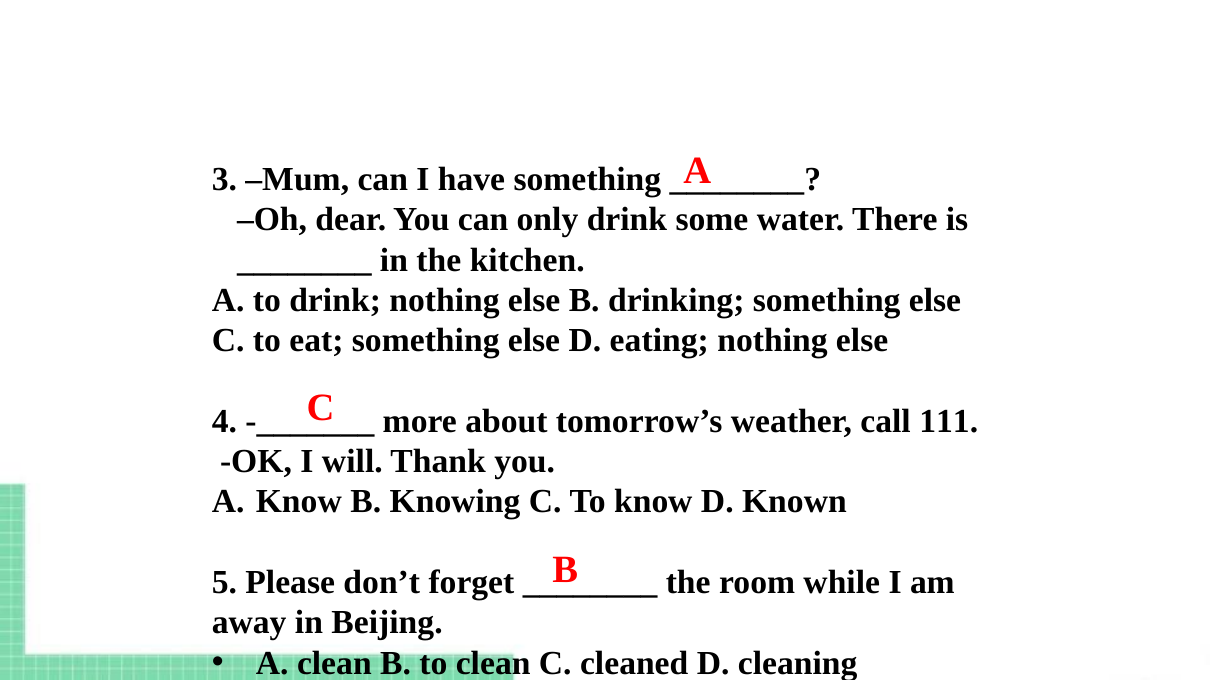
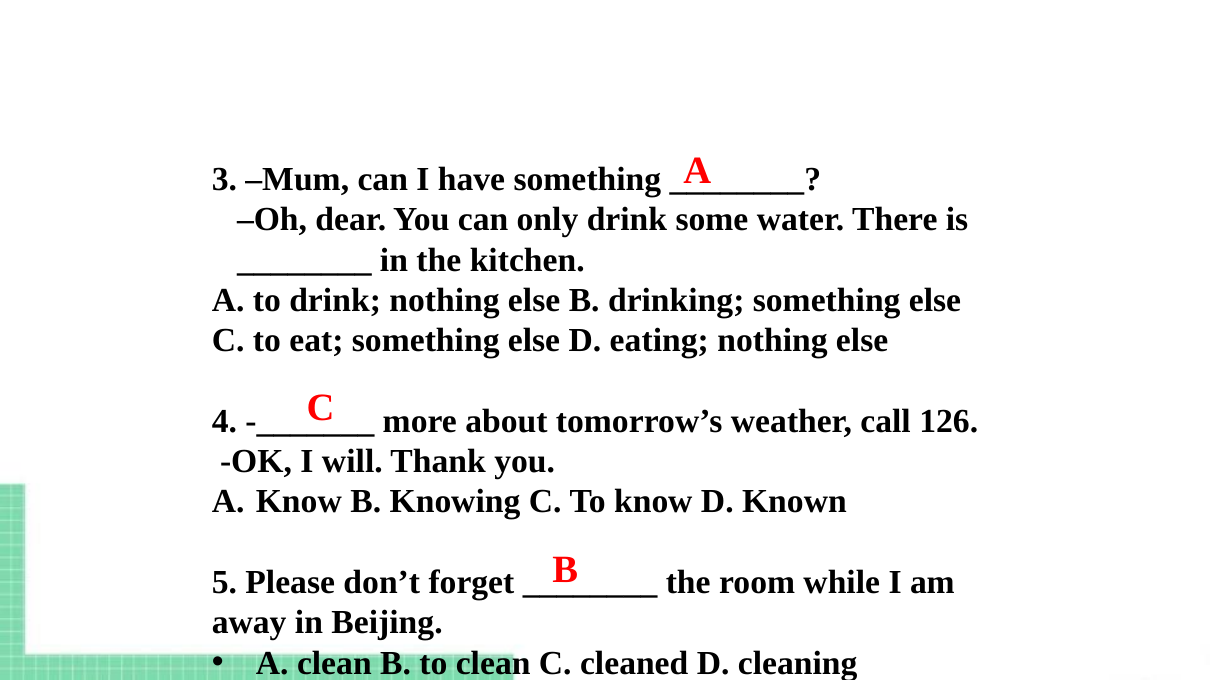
111: 111 -> 126 (949, 422)
